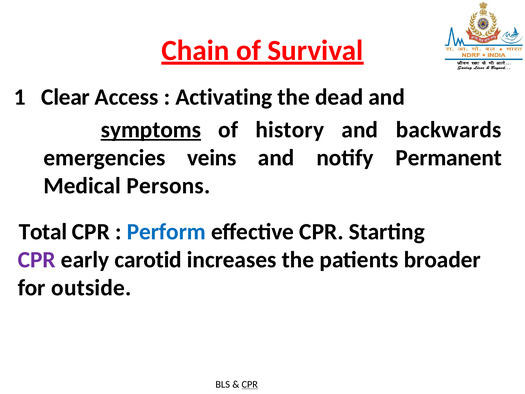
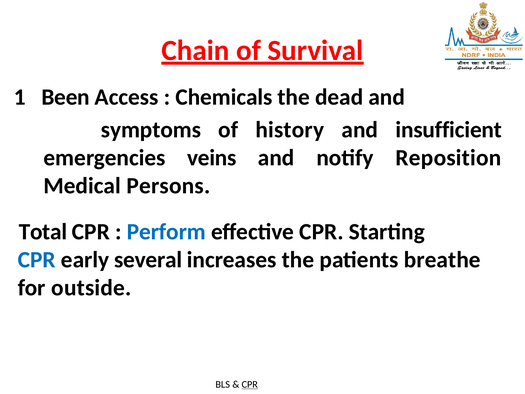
Clear: Clear -> Been (66, 97)
Activating: Activating -> Chemicals (224, 97)
symptoms underline: present -> none (151, 130)
backwards: backwards -> insufficient (449, 130)
Permanent: Permanent -> Reposition (449, 158)
CPR colour: purple -> blue (37, 260)
carotid: carotid -> several (148, 260)
broader: broader -> breathe (442, 260)
